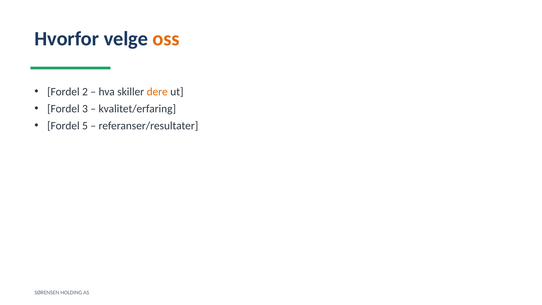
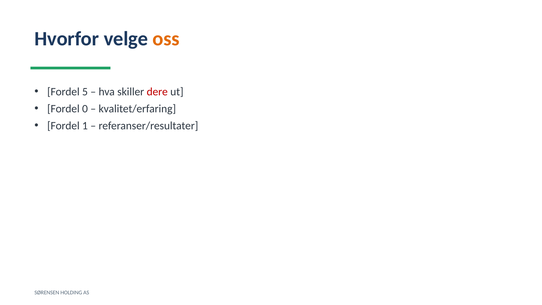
2: 2 -> 5 (85, 92)
dere colour: orange -> red (157, 92)
3: 3 -> 0 (85, 109)
5: 5 -> 1 (85, 126)
